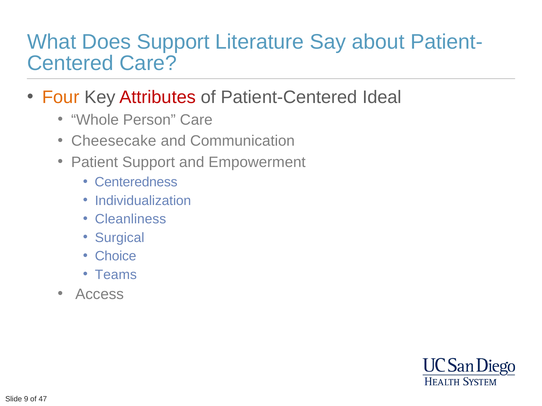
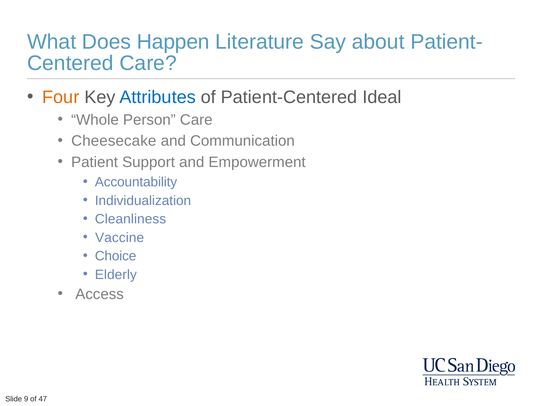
Does Support: Support -> Happen (173, 42)
Attributes colour: red -> blue (158, 97)
Centeredness: Centeredness -> Accountability (136, 182)
Surgical: Surgical -> Vaccine (120, 238)
Teams: Teams -> Elderly (116, 275)
